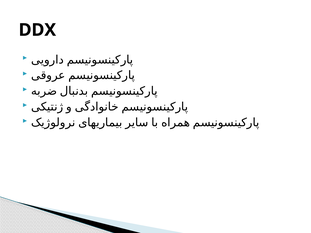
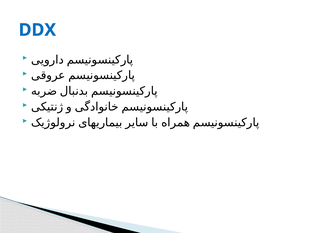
DDX colour: black -> blue (37, 30)
